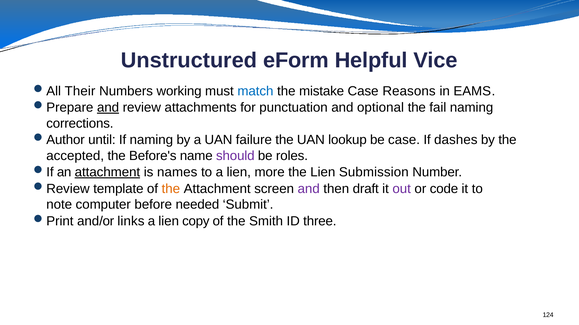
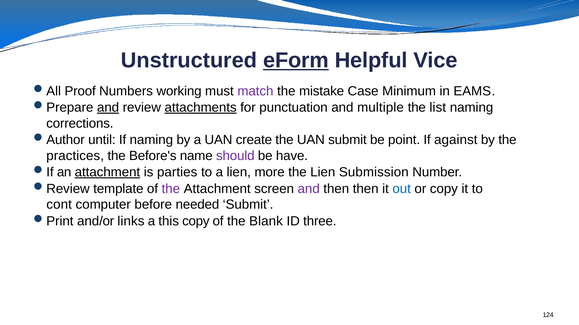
eForm underline: none -> present (296, 60)
Their: Their -> Proof (80, 91)
match colour: blue -> purple (255, 91)
Reasons: Reasons -> Minimum (409, 91)
attachments underline: none -> present (201, 108)
optional: optional -> multiple (380, 108)
fail: fail -> list (438, 108)
failure: failure -> create (254, 140)
UAN lookup: lookup -> submit (347, 140)
be case: case -> point (404, 140)
dashes: dashes -> against (456, 140)
accepted: accepted -> practices (75, 156)
roles: roles -> have (292, 156)
names: names -> parties (177, 173)
the colour: orange -> purple (171, 189)
then draft: draft -> then (366, 189)
out colour: purple -> blue (402, 189)
or code: code -> copy (444, 189)
note: note -> cont (59, 205)
lien: lien -> this (169, 221)
Smith: Smith -> Blank (266, 221)
